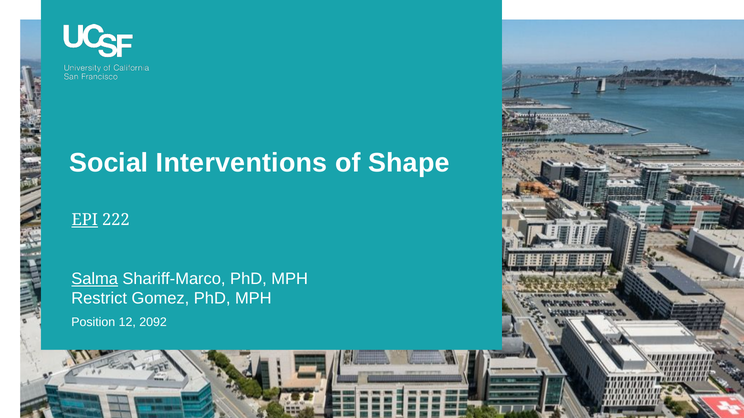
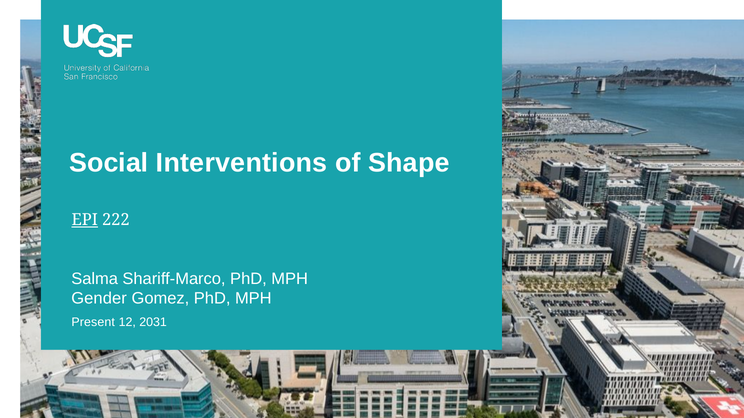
Salma underline: present -> none (95, 279)
Restrict: Restrict -> Gender (99, 299)
Position: Position -> Present (93, 322)
2092: 2092 -> 2031 (153, 322)
